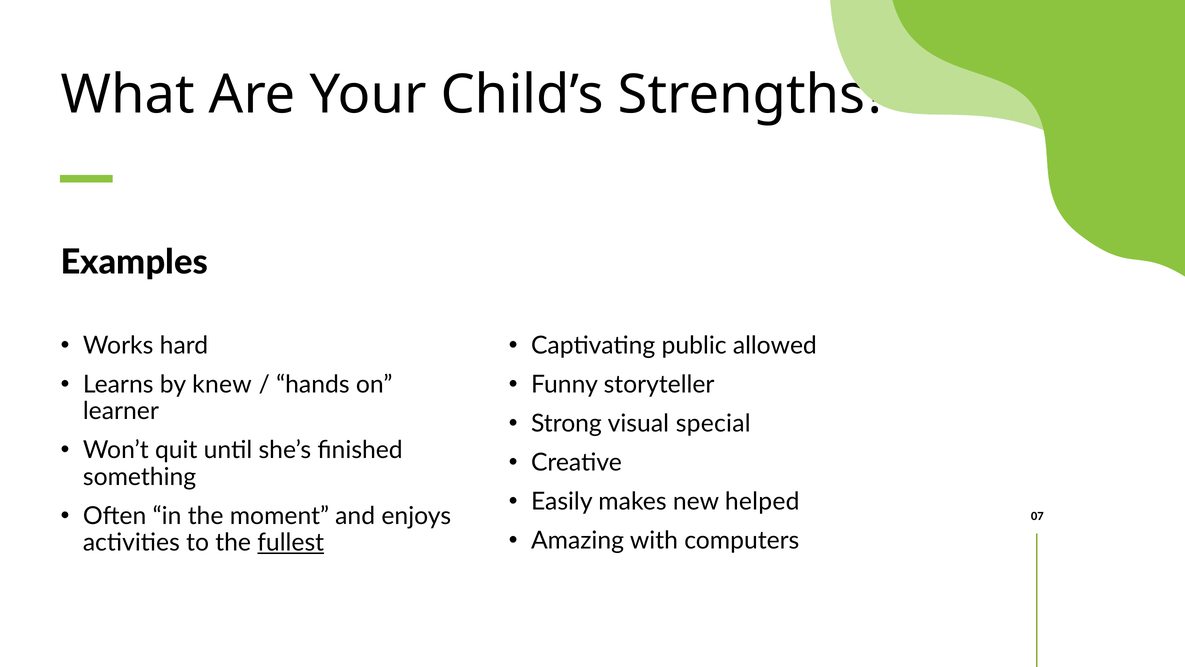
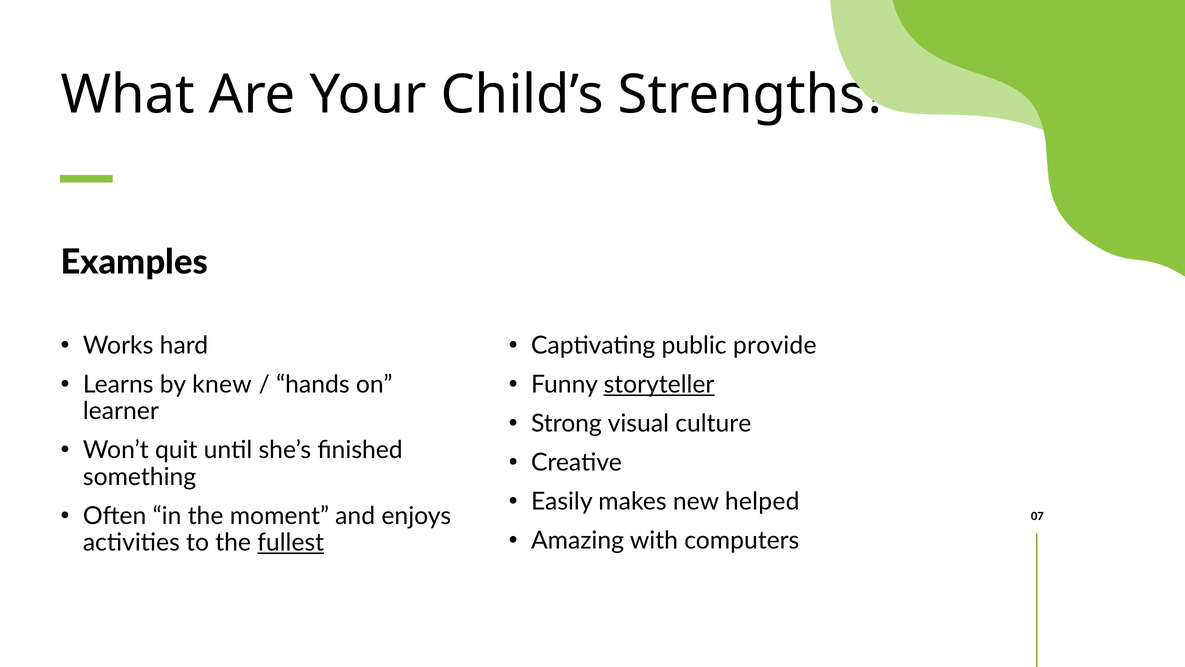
allowed: allowed -> provide (775, 345)
storyteller underline: none -> present (659, 384)
special: special -> culture (713, 423)
